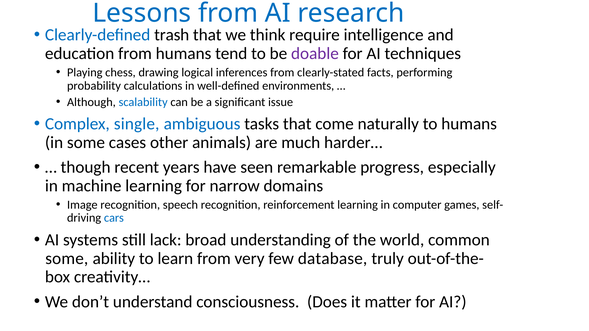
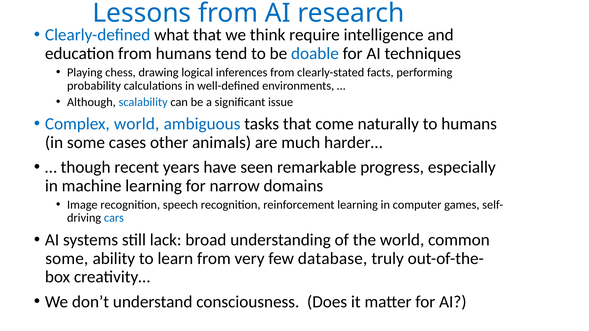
trash: trash -> what (172, 35)
doable colour: purple -> blue (315, 53)
Complex single: single -> world (137, 124)
